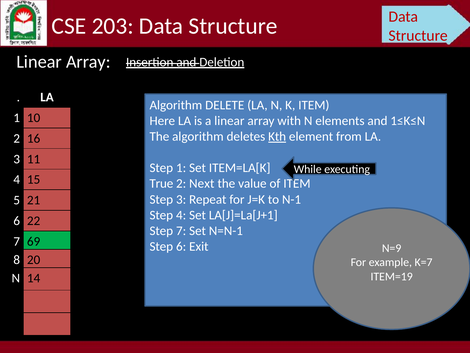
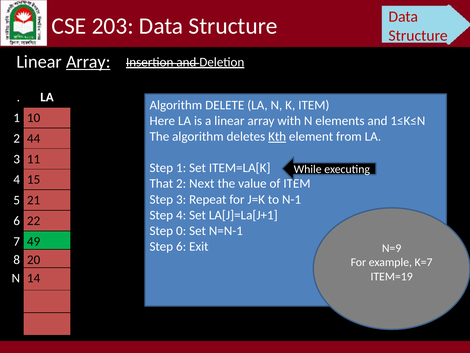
Array underline: none -> present (88, 62)
16: 16 -> 44 (34, 138)
True: True -> That (161, 183)
Step 7: 7 -> 0 (181, 230)
69: 69 -> 49 (34, 241)
